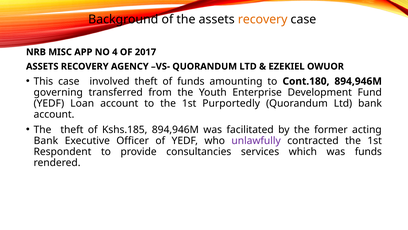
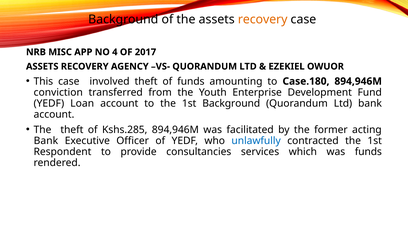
Cont.180: Cont.180 -> Case.180 (306, 81)
governing: governing -> conviction (58, 92)
1st Purportedly: Purportedly -> Background (231, 103)
Kshs.185: Kshs.185 -> Kshs.285 (125, 129)
unlawfully colour: purple -> blue (256, 140)
